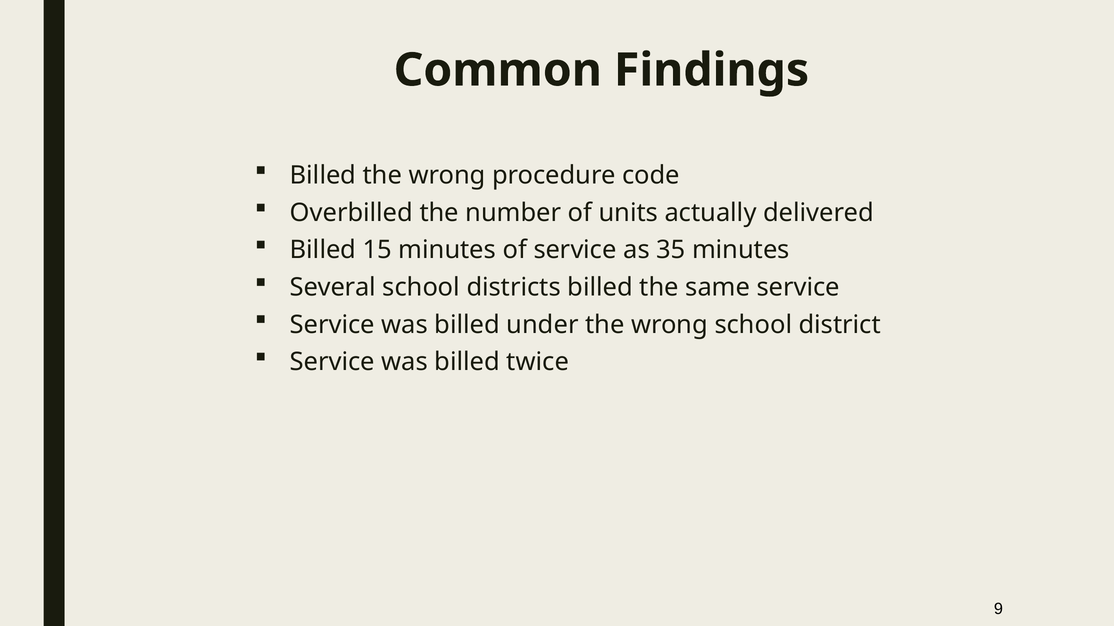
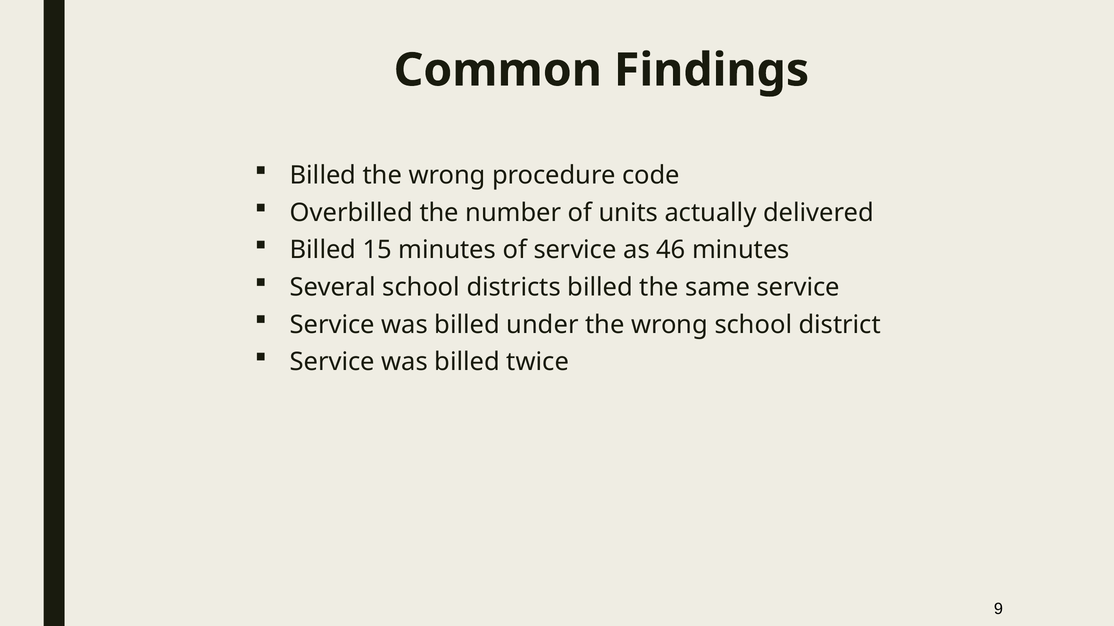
35: 35 -> 46 (671, 250)
